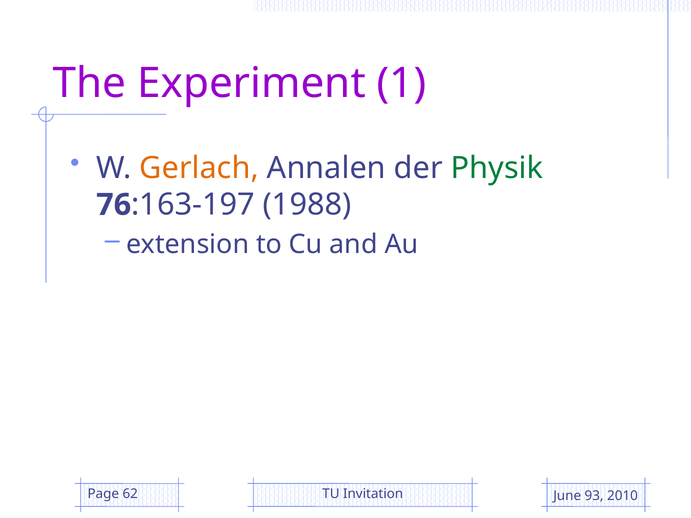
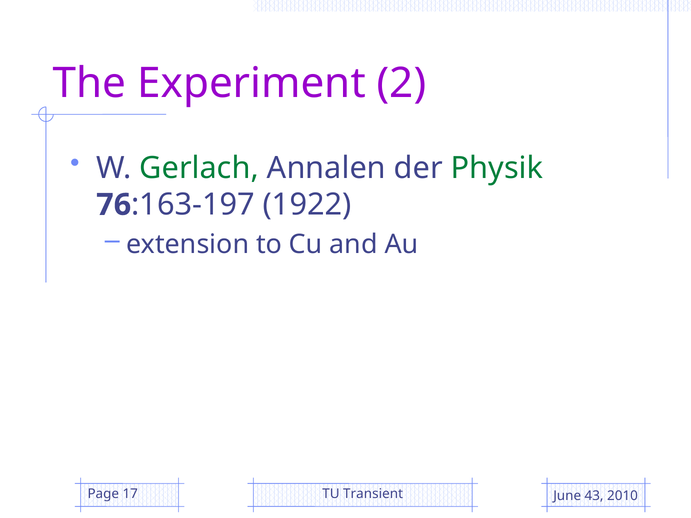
1: 1 -> 2 (402, 84)
Gerlach colour: orange -> green (199, 168)
1988: 1988 -> 1922 (307, 205)
62: 62 -> 17 (130, 494)
Invitation: Invitation -> Transient (373, 494)
93: 93 -> 43 (594, 496)
